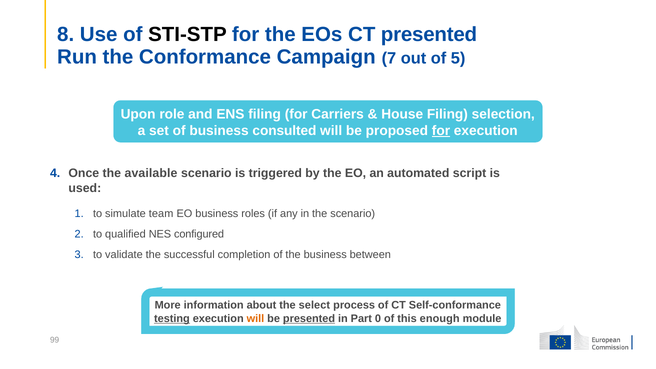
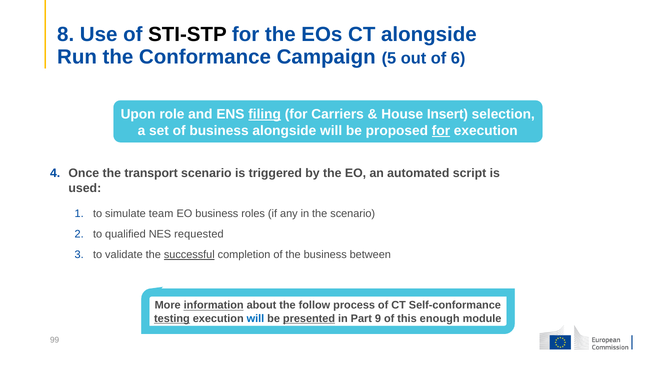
CT presented: presented -> alongside (429, 35)
7: 7 -> 5 (389, 58)
5: 5 -> 6 (458, 58)
filing underline: none -> present (265, 114)
House Filing: Filing -> Insert (447, 114)
business consulted: consulted -> alongside (284, 131)
available: available -> transport (151, 173)
configured: configured -> requested (199, 234)
successful underline: none -> present (189, 255)
information underline: none -> present (214, 305)
select: select -> follow (314, 305)
will colour: orange -> blue (255, 318)
0: 0 -> 9 (378, 318)
